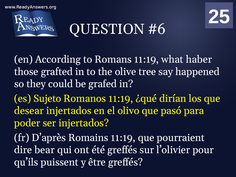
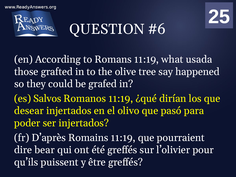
haber: haber -> usada (199, 59)
Sujeto: Sujeto -> Salvos (47, 99)
